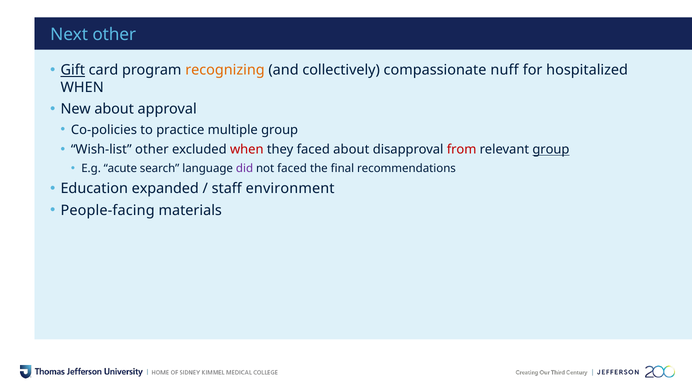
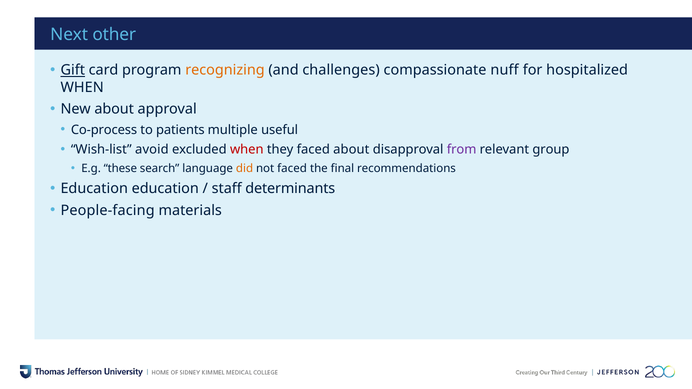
collectively: collectively -> challenges (341, 70)
Co-policies: Co-policies -> Co-process (104, 130)
practice: practice -> patients (180, 130)
multiple group: group -> useful (280, 130)
Wish-list other: other -> avoid (152, 150)
from colour: red -> purple (462, 150)
group underline: present -> none (551, 150)
acute: acute -> these (120, 169)
did colour: purple -> orange (245, 169)
Education expanded: expanded -> education (165, 189)
environment: environment -> determinants (290, 189)
